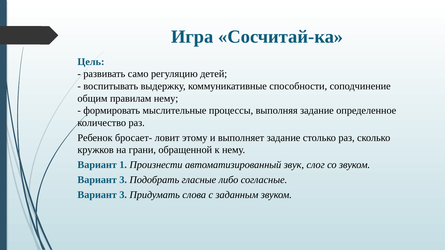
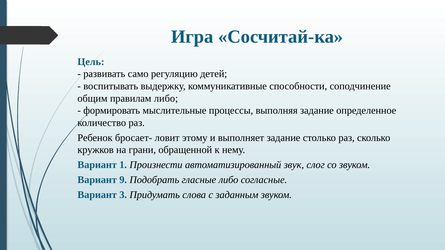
правилам нему: нему -> либо (166, 98)
3: 3 -> 9 (123, 180)
